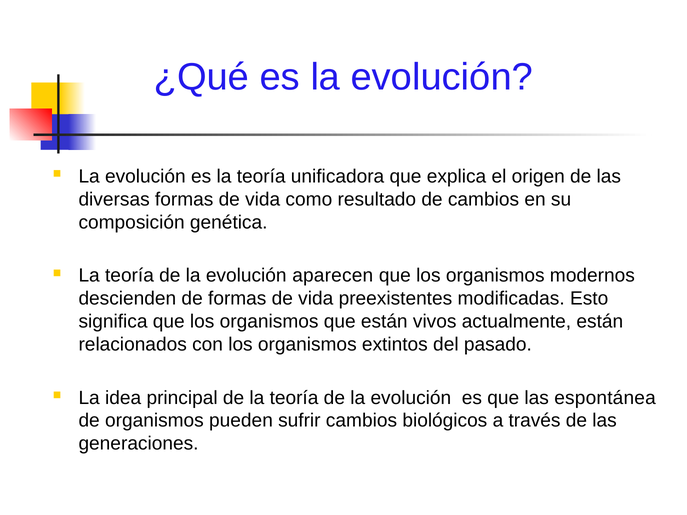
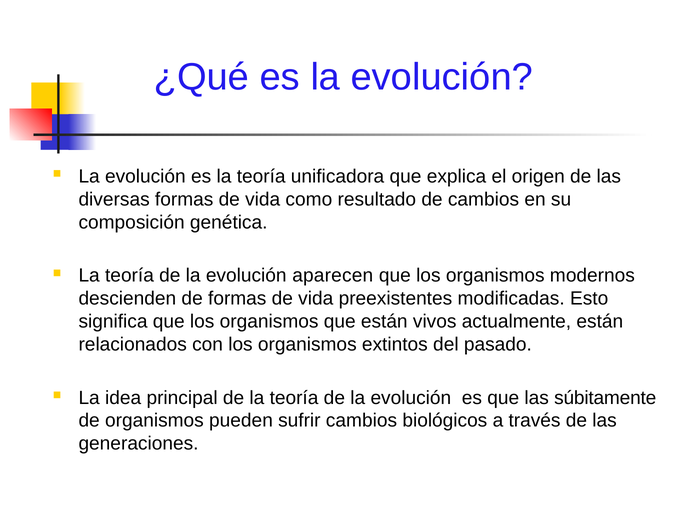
espontánea: espontánea -> súbitamente (605, 398)
